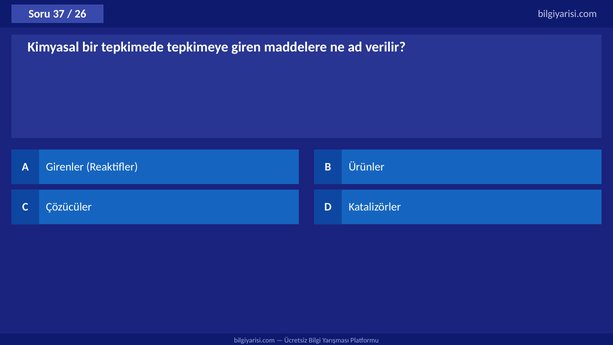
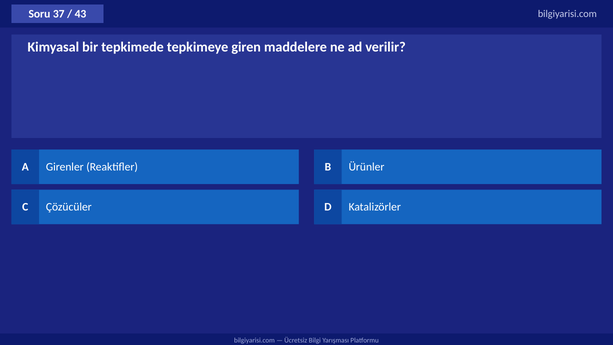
26: 26 -> 43 (80, 14)
